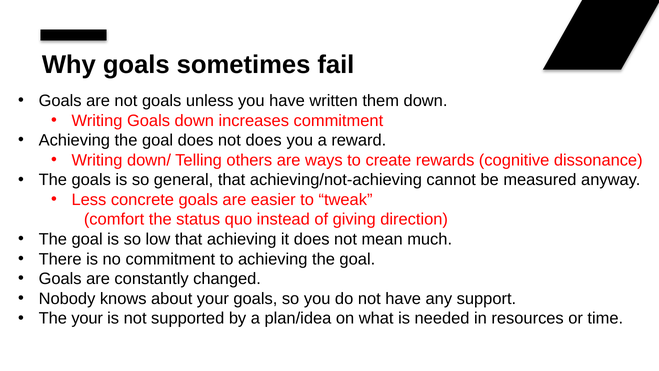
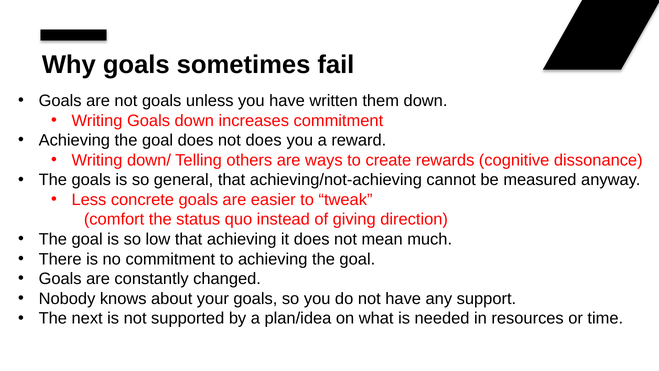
The your: your -> next (87, 318)
